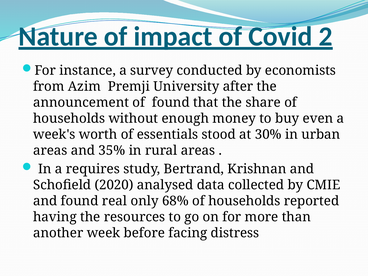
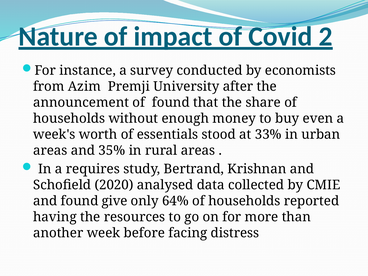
30%: 30% -> 33% (268, 134)
real: real -> give (115, 201)
68%: 68% -> 64% (175, 201)
